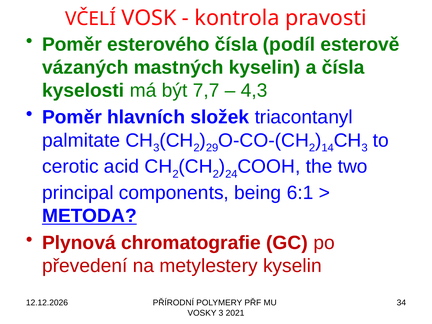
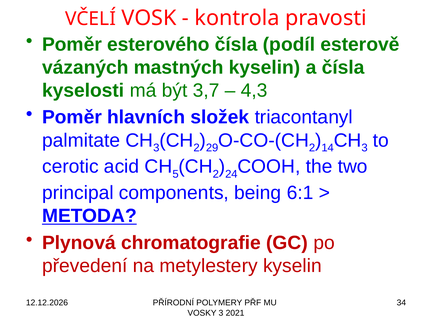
7,7: 7,7 -> 3,7 (206, 90)
2: 2 -> 5 (176, 174)
